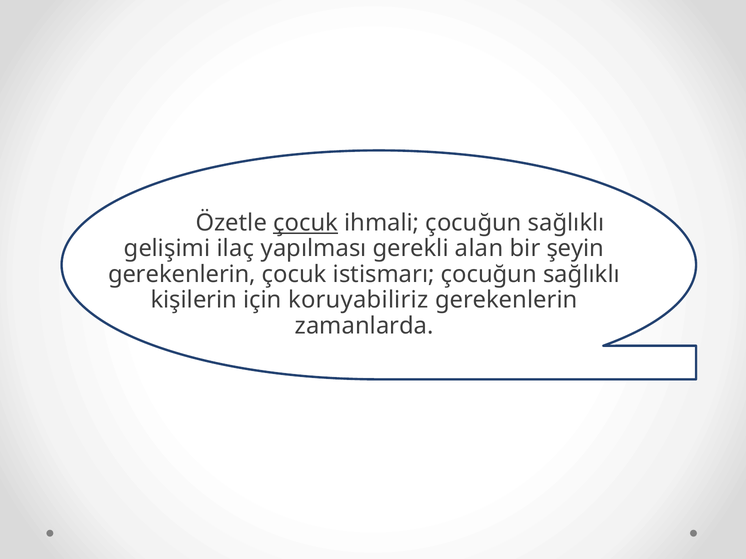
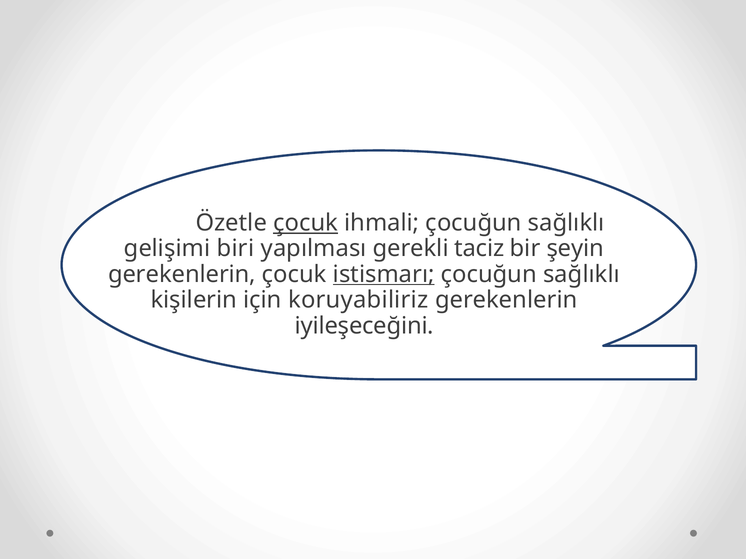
ilaç: ilaç -> biri (235, 249)
alan: alan -> taciz (479, 249)
istismarı underline: none -> present (384, 275)
zamanlarda: zamanlarda -> iyileşeceğini (364, 326)
